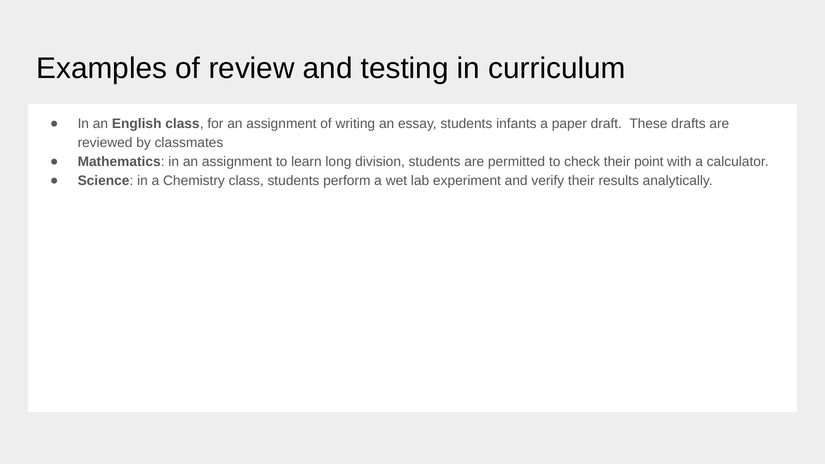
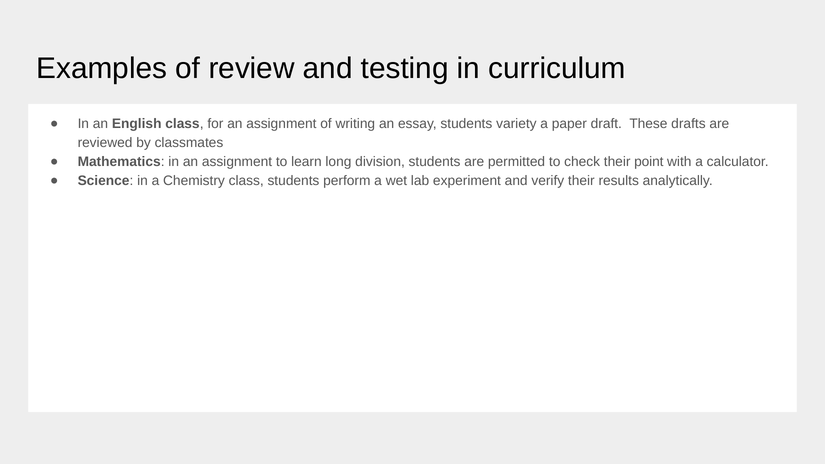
infants: infants -> variety (516, 124)
